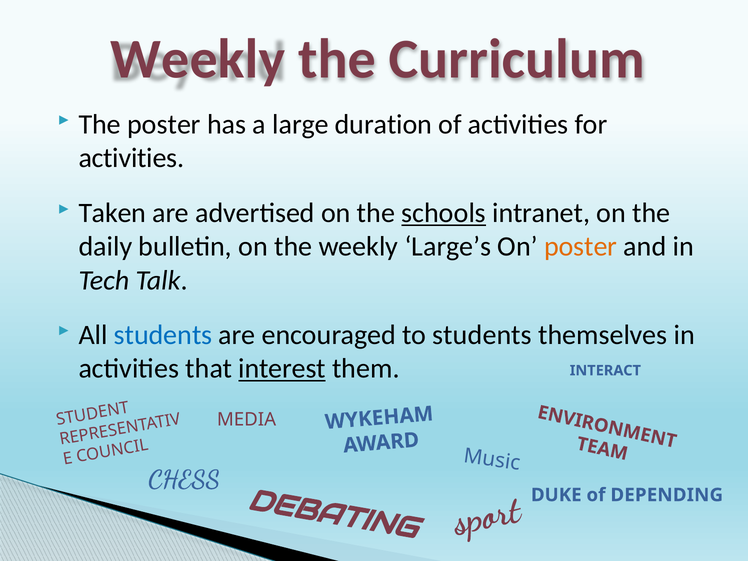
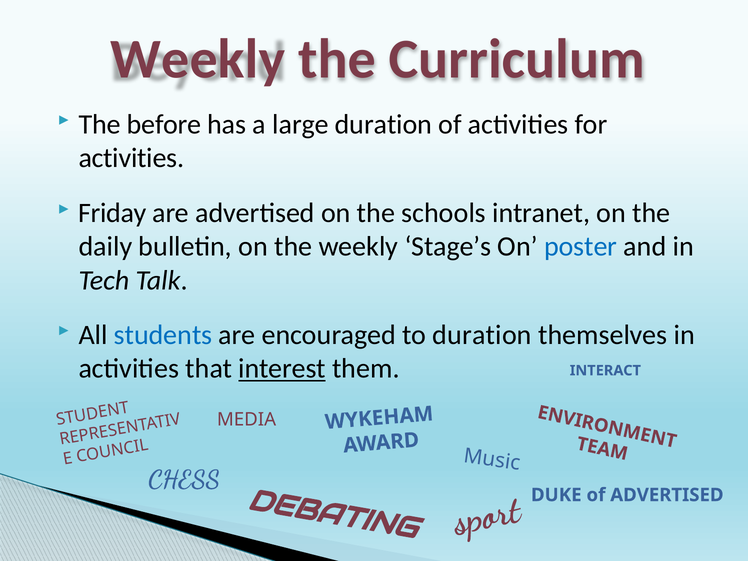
The poster: poster -> before (164, 124)
Taken: Taken -> Friday (112, 213)
schools underline: present -> none (444, 213)
Large’s: Large’s -> Stage’s (448, 247)
poster colour: orange -> blue (581, 247)
to students: students -> duration (482, 335)
of DEPENDING: DEPENDING -> ADVERTISED (667, 495)
